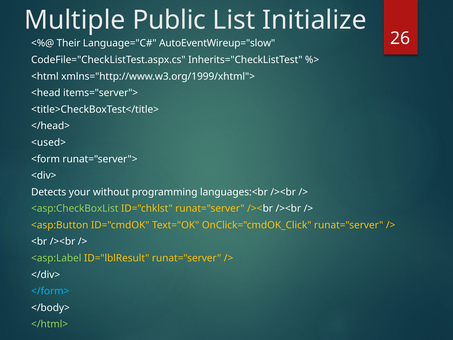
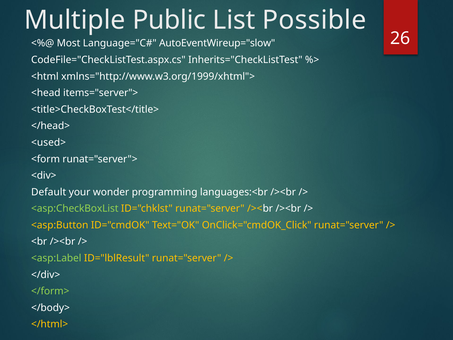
Initialize: Initialize -> Possible (314, 20)
Their: Their -> Most (69, 43)
Detects: Detects -> Default (49, 192)
without: without -> wonder (111, 192)
</form> colour: light blue -> light green (50, 291)
</html> colour: light green -> yellow (50, 324)
